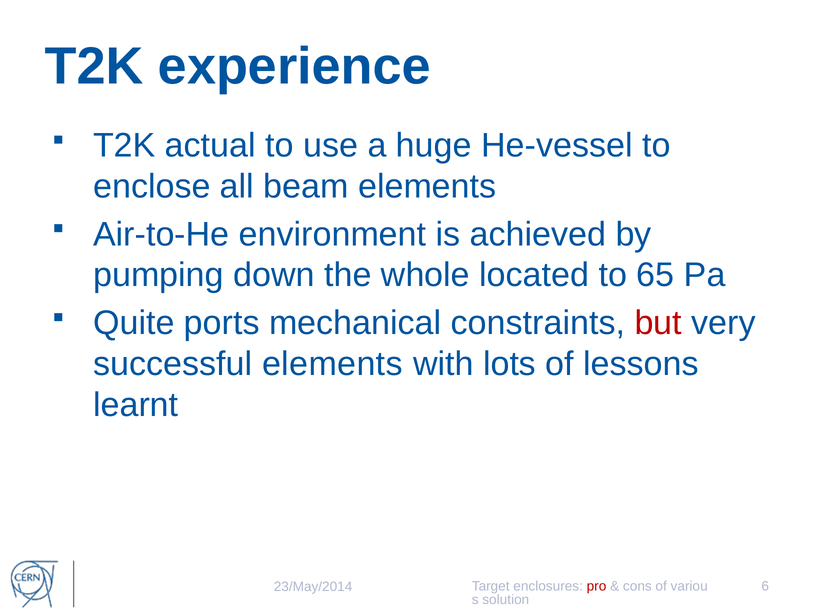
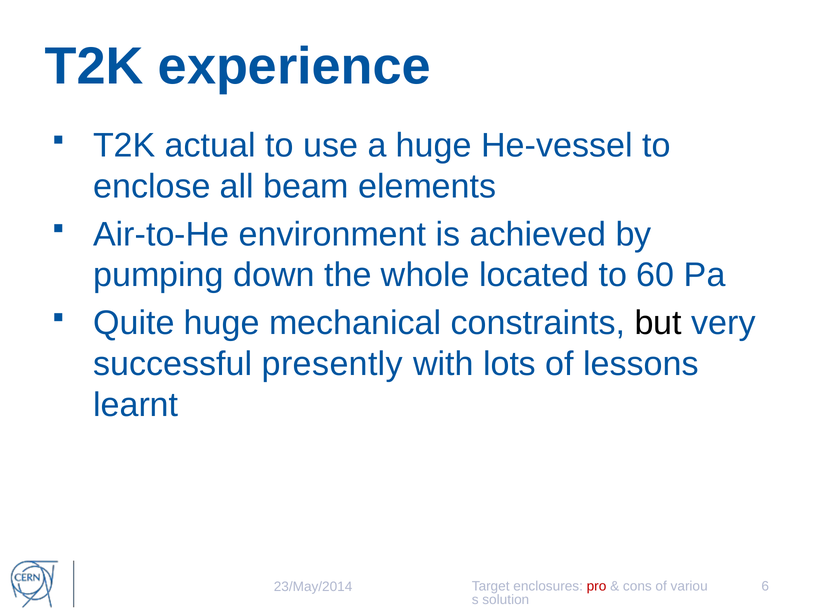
65: 65 -> 60 (655, 275)
Quite ports: ports -> huge (222, 323)
but colour: red -> black (658, 323)
successful elements: elements -> presently (332, 364)
